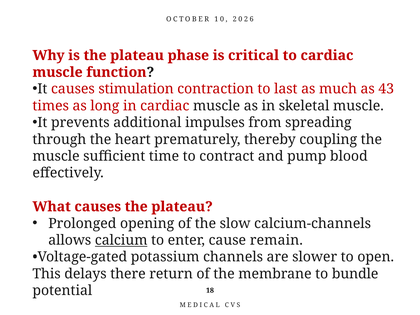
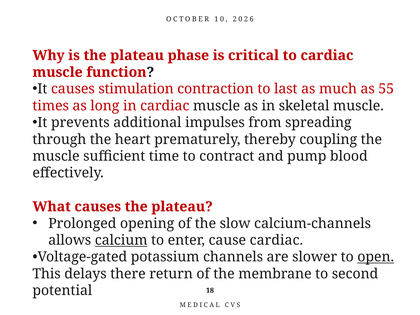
43: 43 -> 55 (386, 89)
cause remain: remain -> cardiac (276, 240)
open underline: none -> present (376, 257)
bundle: bundle -> second (355, 274)
